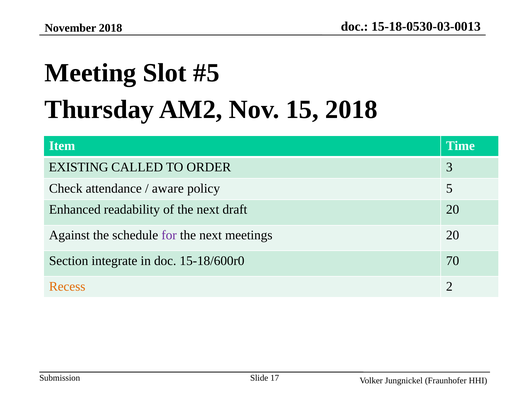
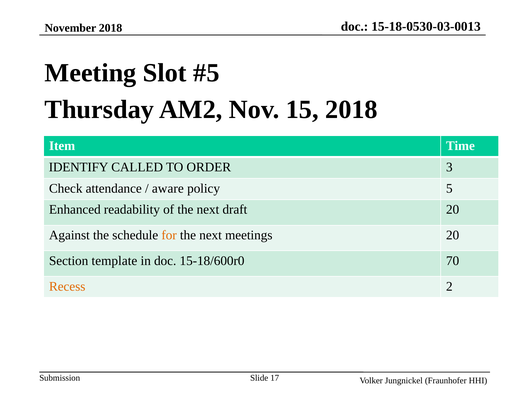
EXISTING: EXISTING -> IDENTIFY (79, 167)
for colour: purple -> orange (169, 235)
integrate: integrate -> template (114, 261)
